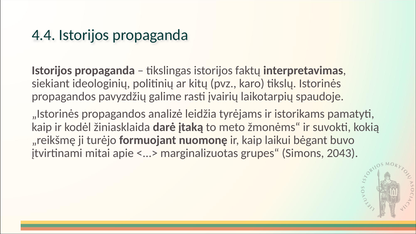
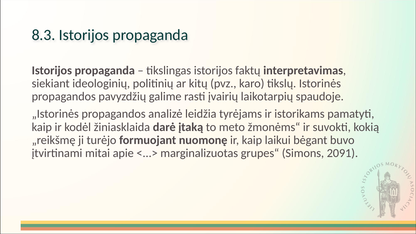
4.4: 4.4 -> 8.3 (44, 35)
2043: 2043 -> 2091 (342, 153)
